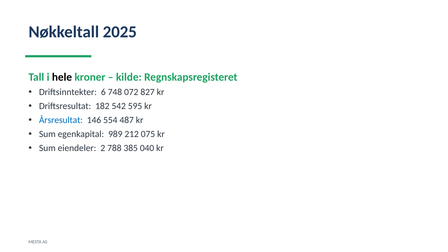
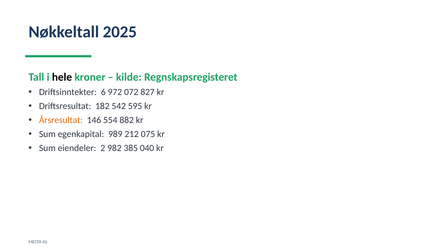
748: 748 -> 972 (115, 92)
Årsresultat colour: blue -> orange (61, 120)
487: 487 -> 882 (127, 120)
788: 788 -> 982 (114, 148)
